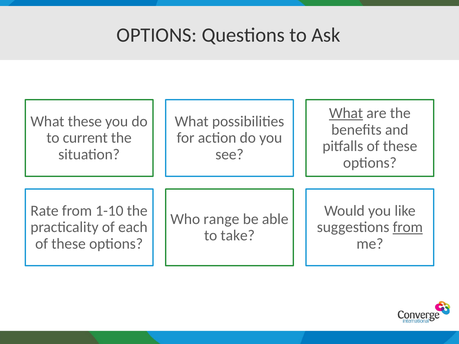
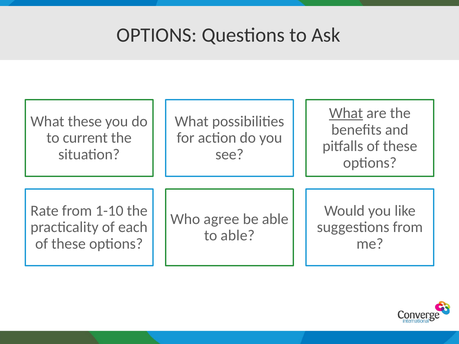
range: range -> agree (221, 219)
from underline: present -> none (408, 227)
to take: take -> able (238, 236)
